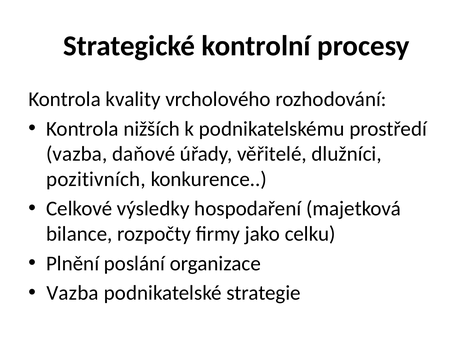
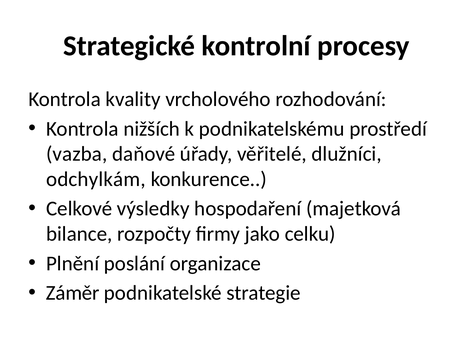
pozitivních: pozitivních -> odchylkám (96, 179)
Vazba: Vazba -> Záměr (73, 293)
